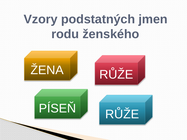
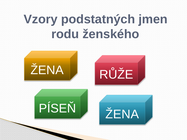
RŮŽE: RŮŽE -> ŽENA (122, 114)
